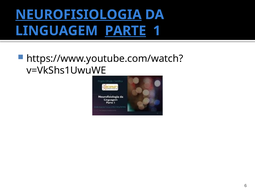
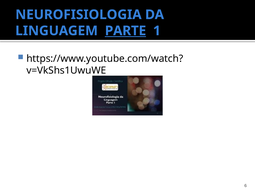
NEUROFISIOLOGIA underline: present -> none (78, 15)
